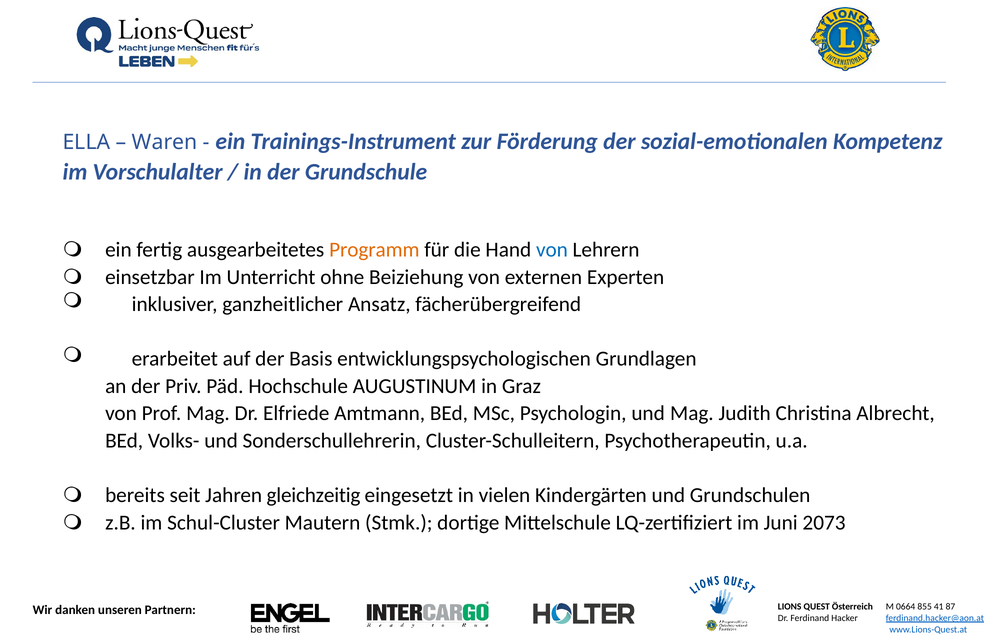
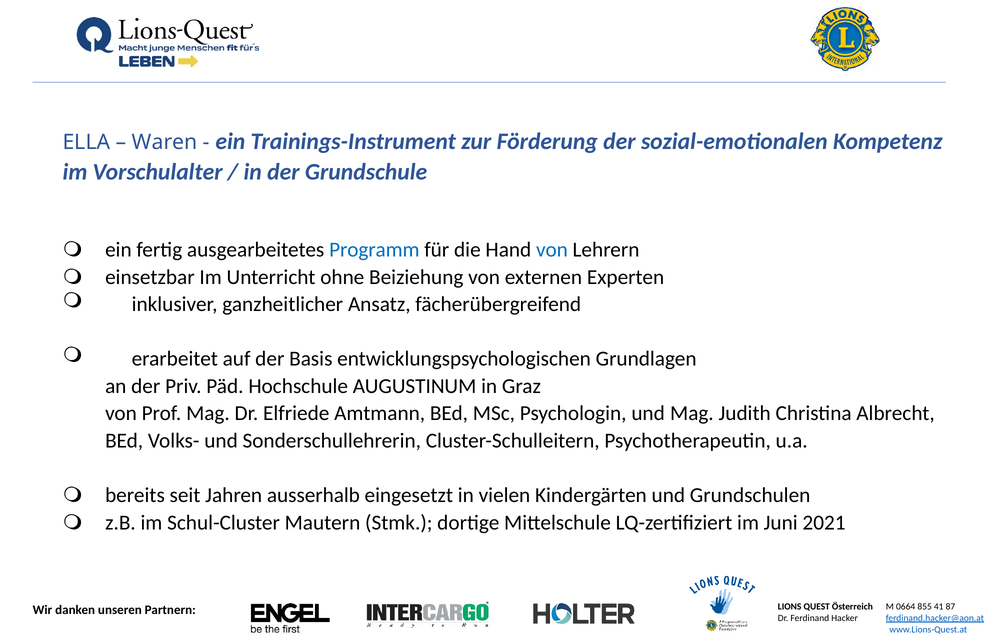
Programm colour: orange -> blue (374, 250)
gleichzeitig: gleichzeitig -> ausserhalb (313, 495)
2073: 2073 -> 2021 (824, 523)
